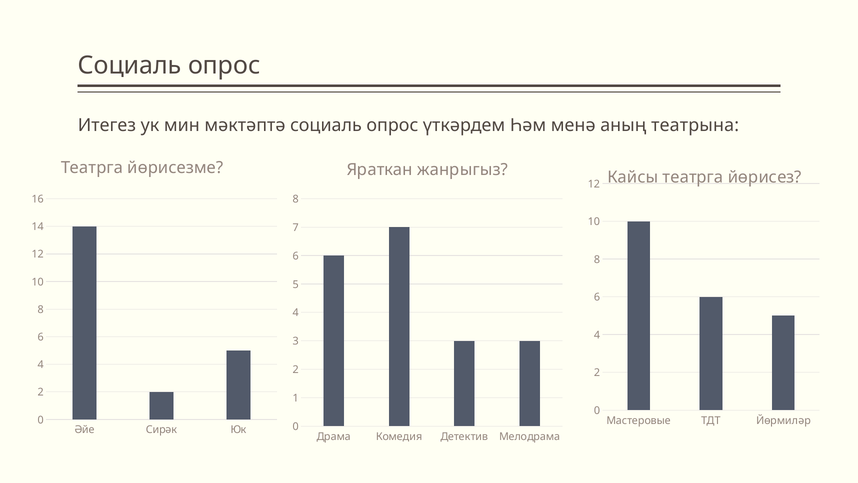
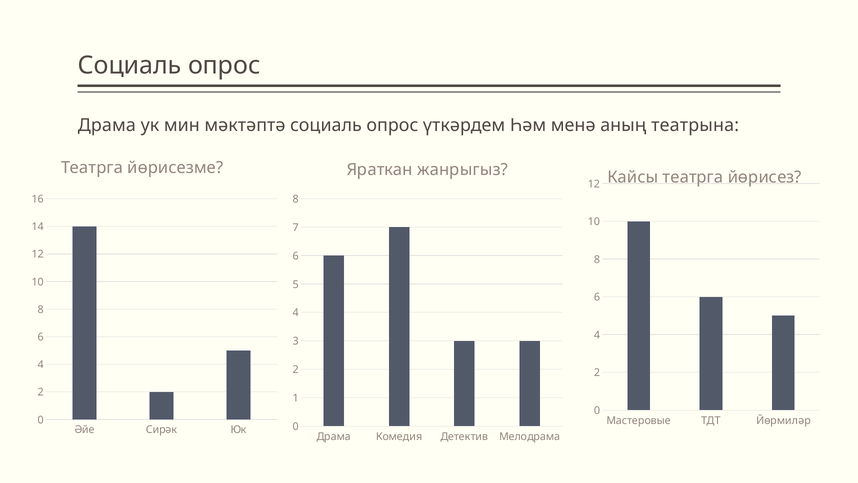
Итегез: Итегез -> Драма (107, 125)
